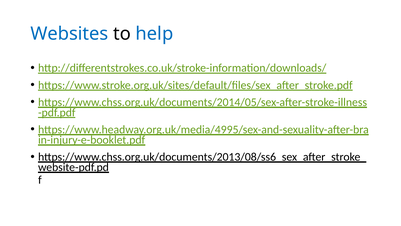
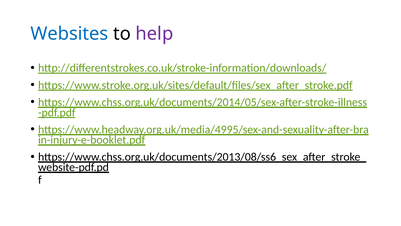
help colour: blue -> purple (154, 34)
